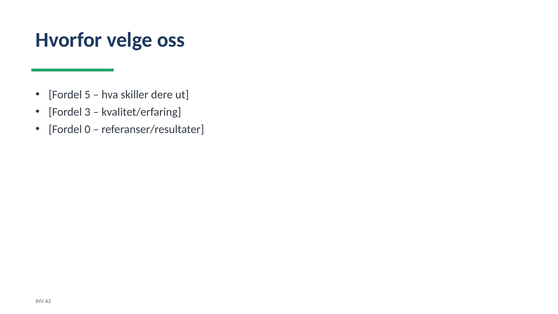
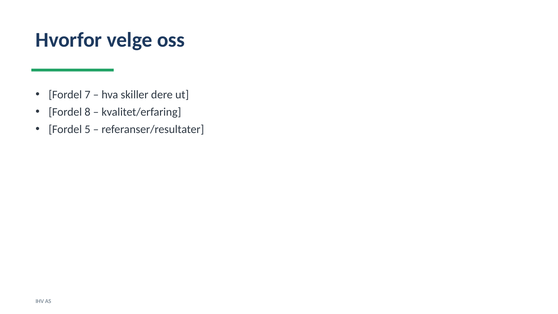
5: 5 -> 7 (87, 95)
3: 3 -> 8 (87, 112)
0: 0 -> 5 (87, 129)
